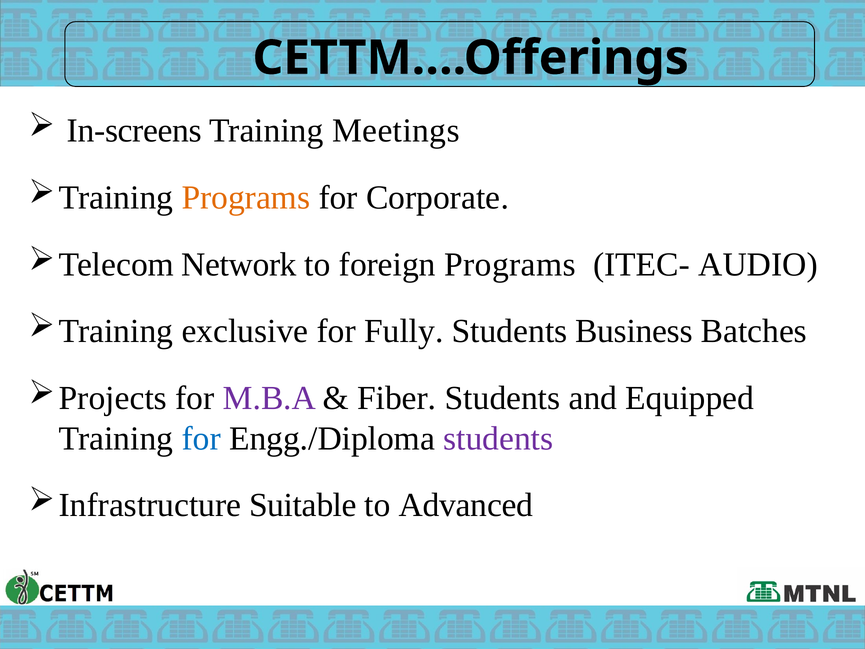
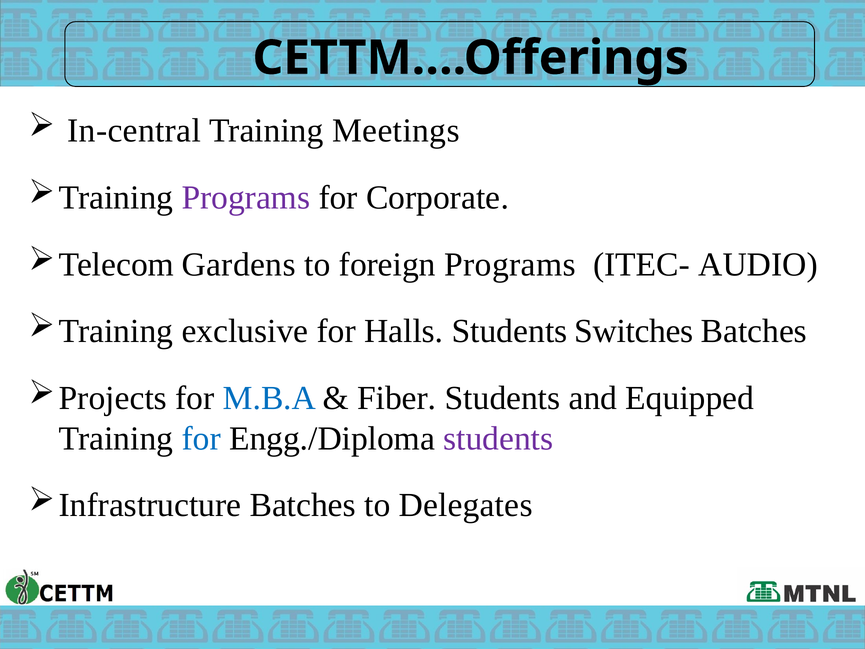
In-screens: In-screens -> In-central (134, 131)
Programs colour: orange -> purple (246, 197)
Network: Network -> Gardens (239, 264)
Fully: Fully -> Halls (404, 331)
Business: Business -> Switches (634, 331)
M.B.A colour: purple -> blue (269, 398)
Suitable: Suitable -> Batches (303, 505)
Advanced: Advanced -> Delegates (466, 505)
